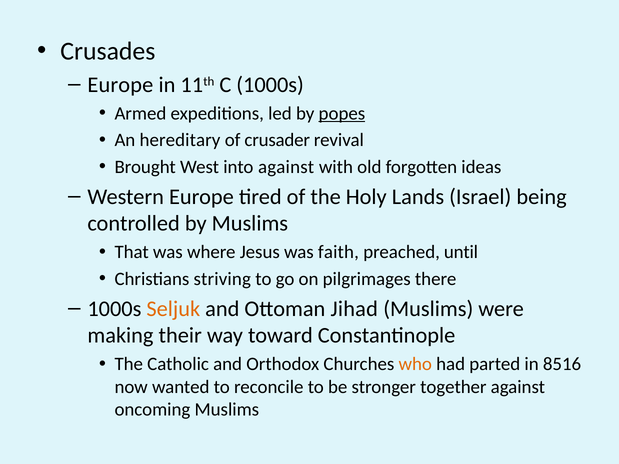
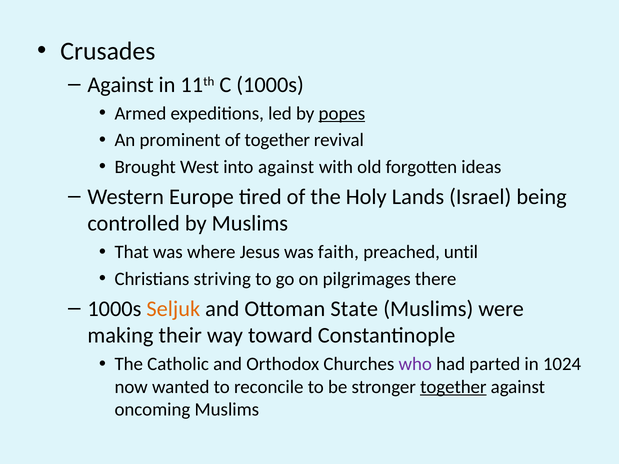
Europe: Europe -> Against (121, 85)
hereditary: hereditary -> prominent (180, 140)
of crusader: crusader -> together (277, 140)
Jihad: Jihad -> State (354, 309)
who colour: orange -> purple (415, 364)
8516: 8516 -> 1024 (562, 364)
together underline: none -> present (453, 387)
